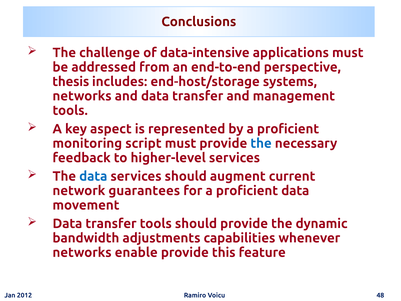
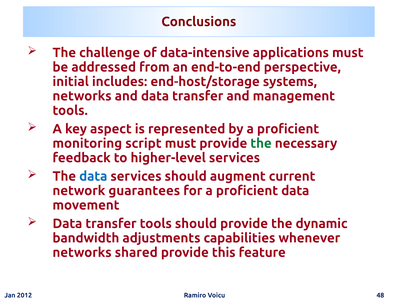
thesis: thesis -> initial (71, 81)
the colour: blue -> green (261, 143)
enable: enable -> shared (136, 252)
